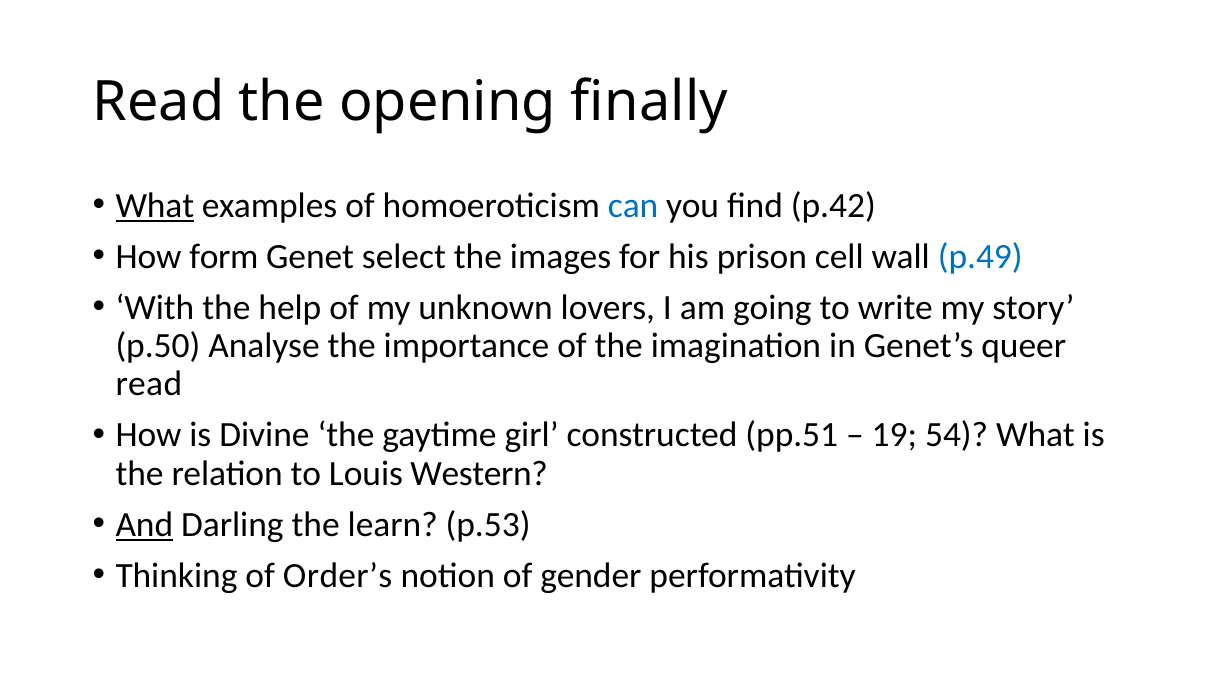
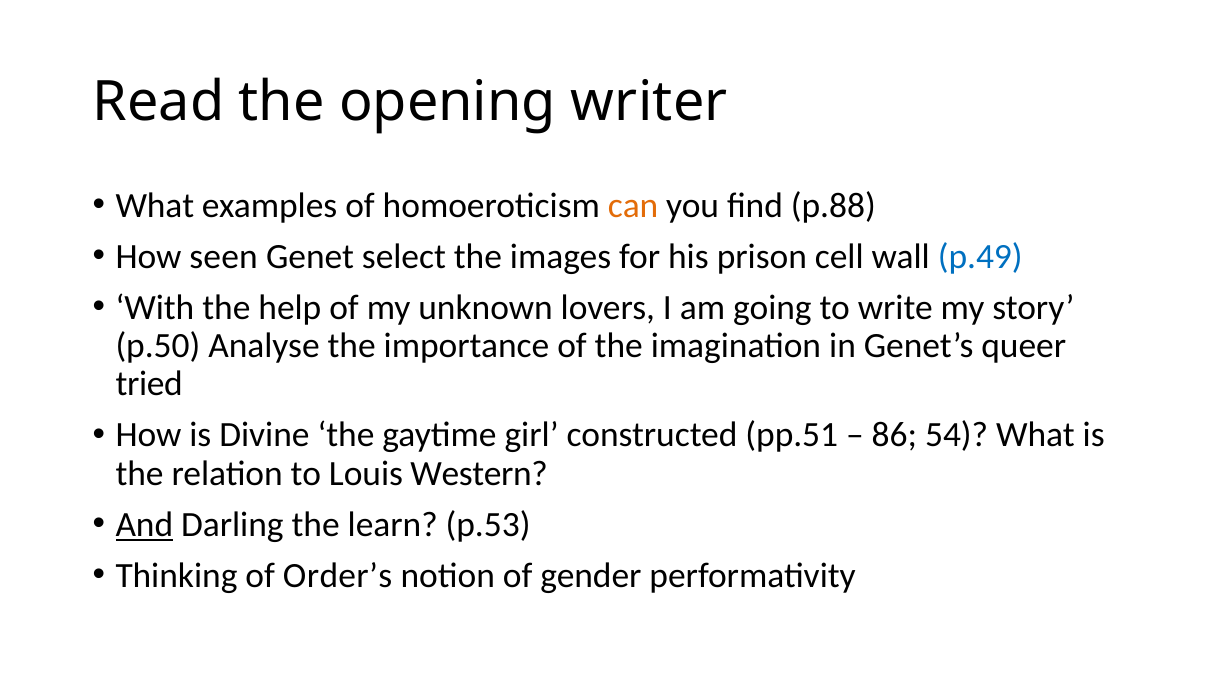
finally: finally -> writer (649, 102)
What underline: present -> none (155, 206)
can colour: blue -> orange (633, 206)
p.42: p.42 -> p.88 (833, 206)
form: form -> seen (224, 257)
read: read -> tried (149, 384)
19: 19 -> 86 (894, 435)
